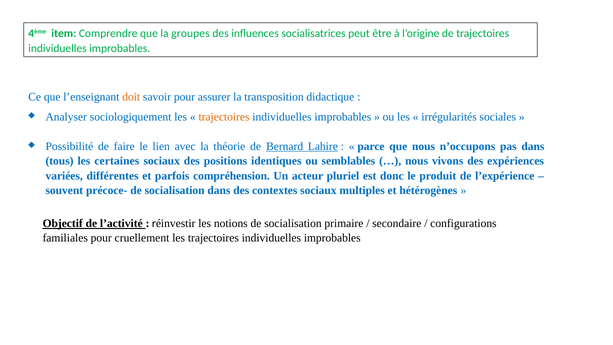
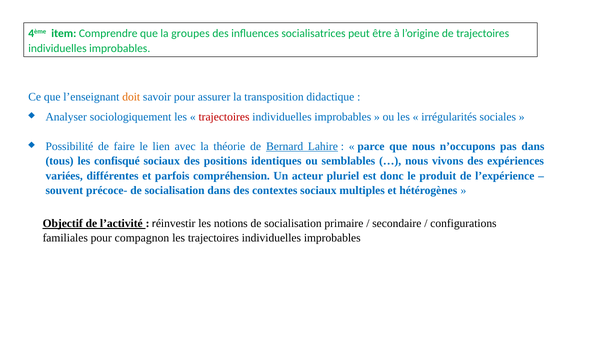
trajectoires colour: orange -> red (224, 117)
certaines: certaines -> confisqué (117, 161)
cruellement: cruellement -> compagnon (142, 238)
